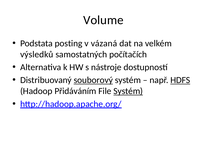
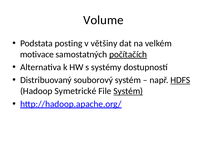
vázaná: vázaná -> většiny (104, 43)
výsledků: výsledků -> motivace (37, 54)
počítačích underline: none -> present (128, 54)
nástroje: nástroje -> systémy (106, 67)
souborový underline: present -> none (93, 80)
Přidáváním: Přidáváním -> Symetrické (75, 91)
